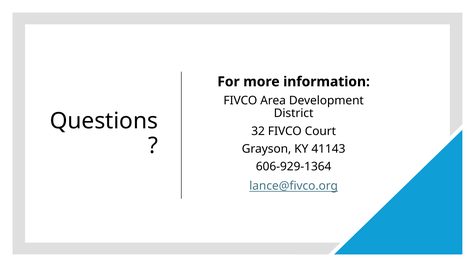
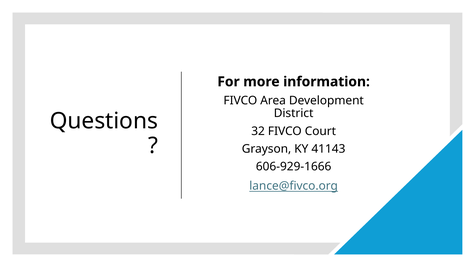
606-929-1364: 606-929-1364 -> 606-929-1666 (294, 167)
